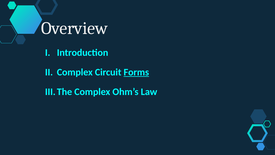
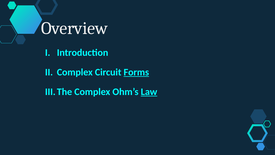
Law underline: none -> present (149, 92)
